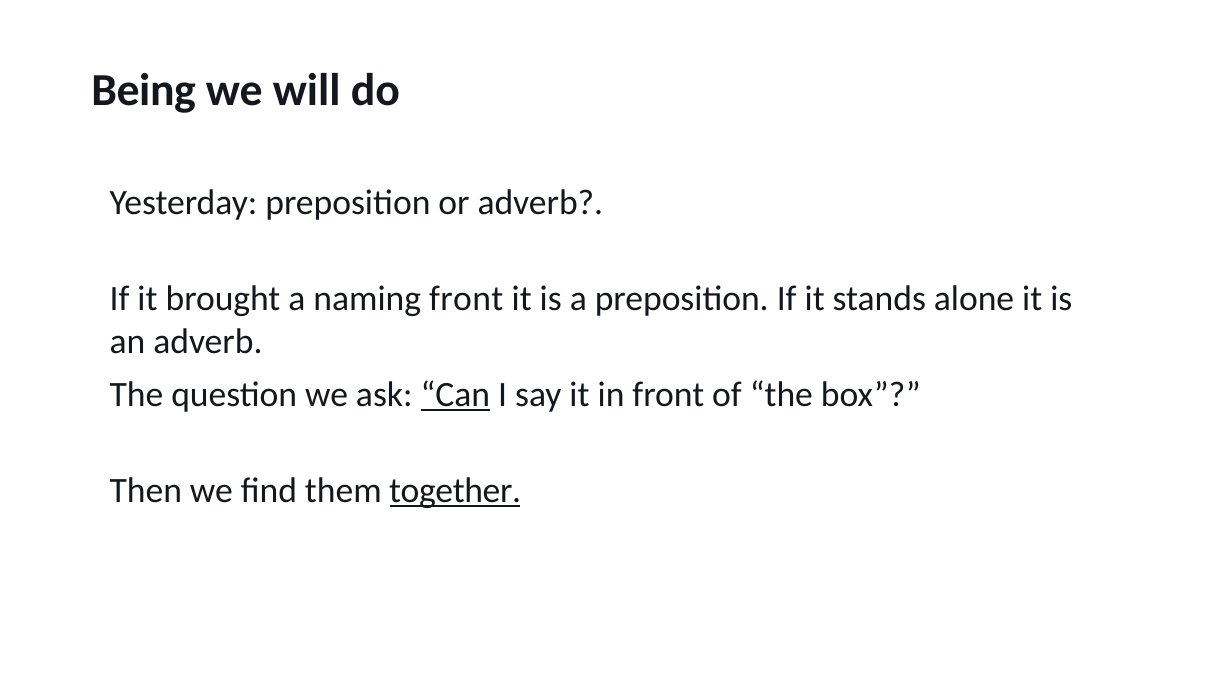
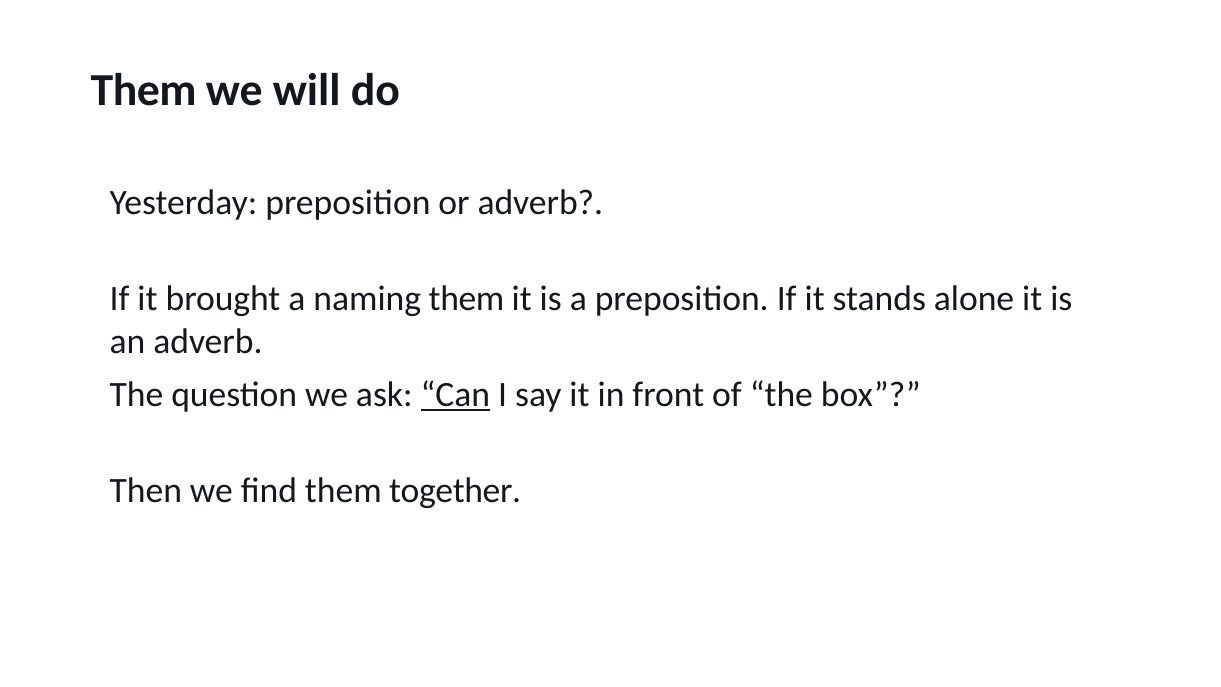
Being: Being -> Them (144, 90)
naming front: front -> them (467, 298)
together underline: present -> none (455, 491)
